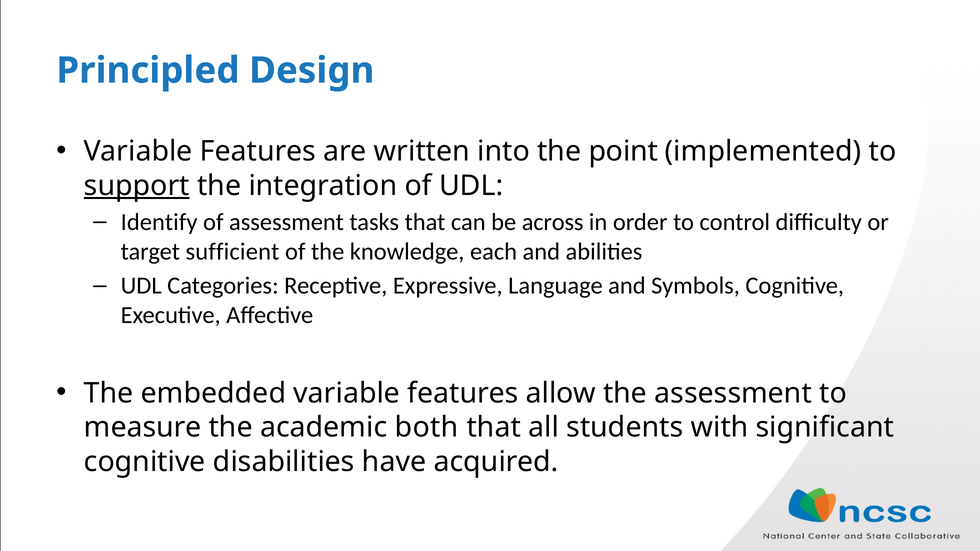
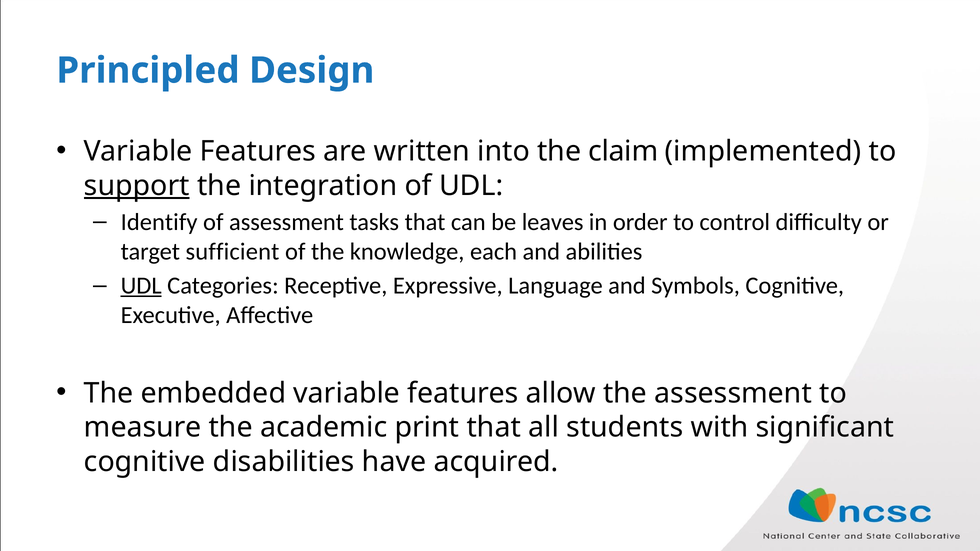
point: point -> claim (623, 151)
across: across -> leaves (553, 222)
UDL underline: none -> present (141, 286)
both: both -> print (427, 428)
